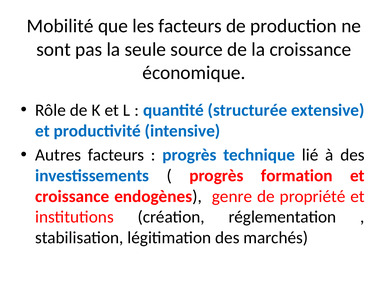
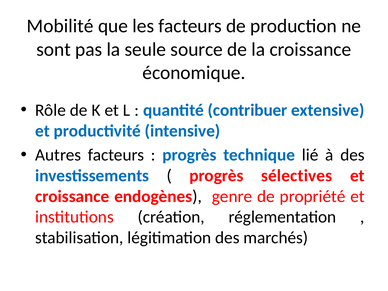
structurée: structurée -> contribuer (248, 110)
formation: formation -> sélectives (297, 176)
